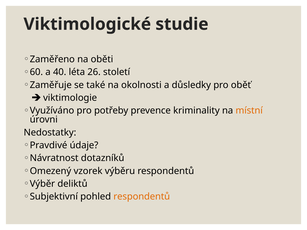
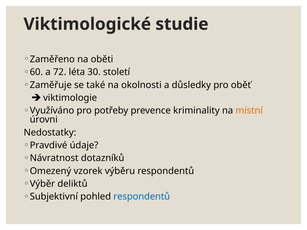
40: 40 -> 72 (60, 72)
26: 26 -> 30 (94, 72)
respondentů colour: orange -> blue (142, 197)
